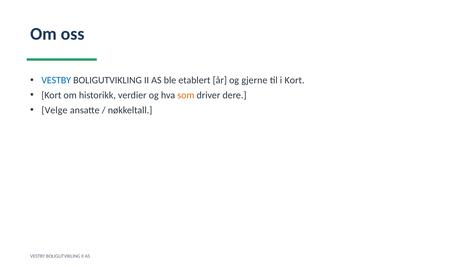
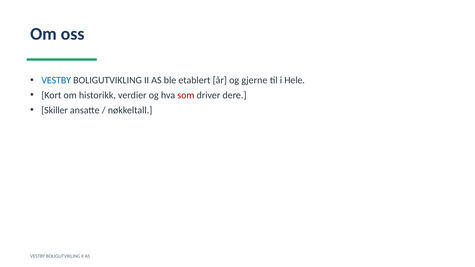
i Kort: Kort -> Hele (295, 80)
som colour: orange -> red (186, 95)
Velge: Velge -> Skiller (55, 110)
